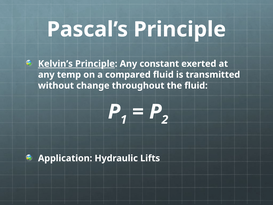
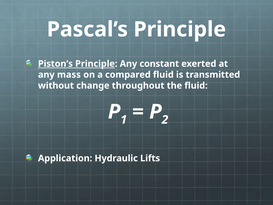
Kelvin’s: Kelvin’s -> Piston’s (55, 64)
temp: temp -> mass (69, 75)
